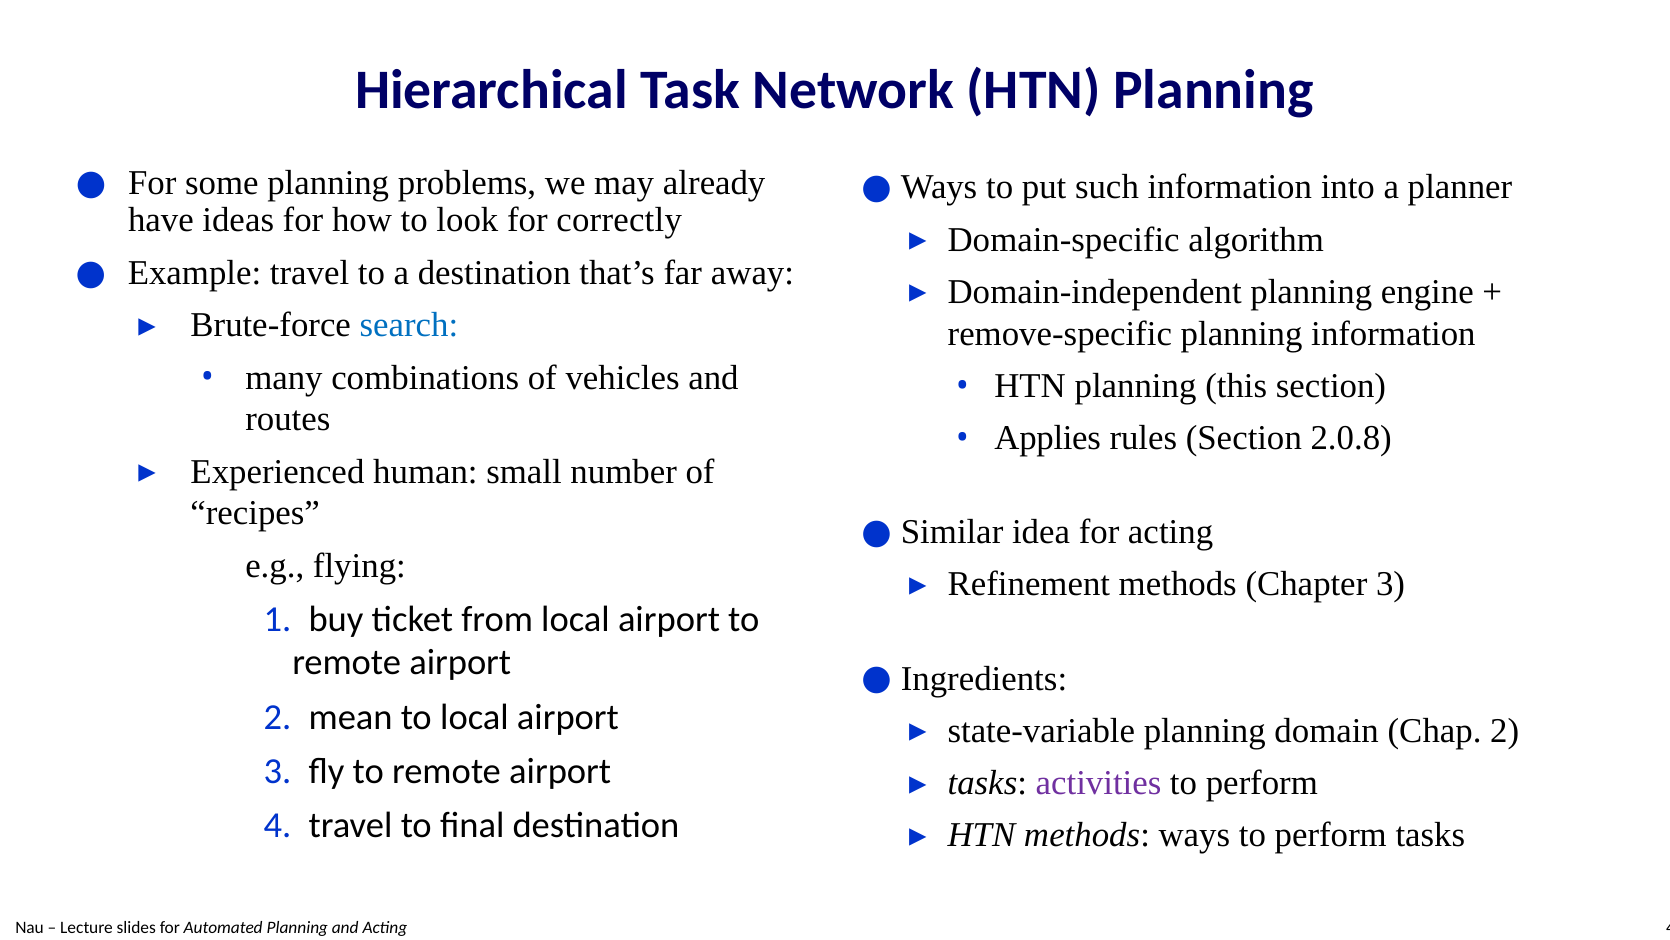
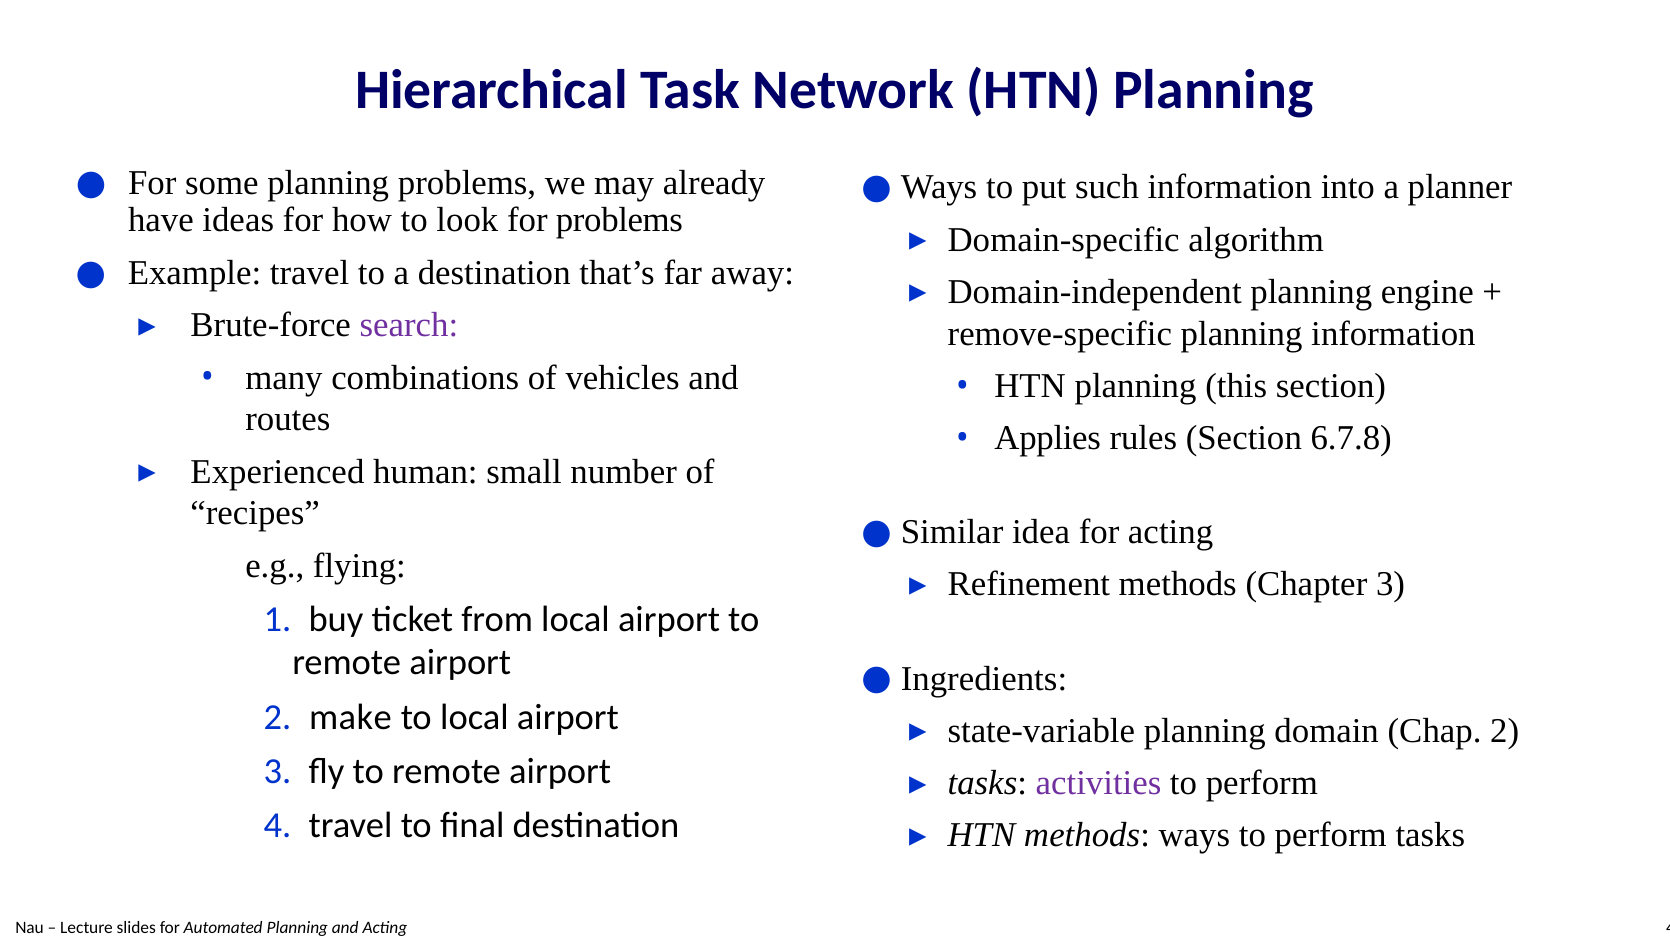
for correctly: correctly -> problems (619, 220)
search colour: blue -> purple (409, 325)
2.0.8: 2.0.8 -> 6.7.8 (1351, 438)
mean: mean -> make (350, 717)
